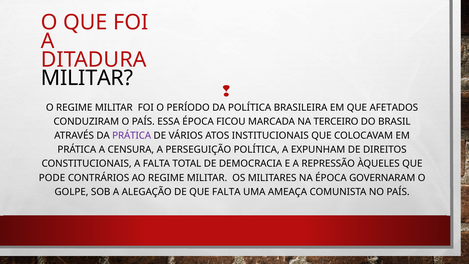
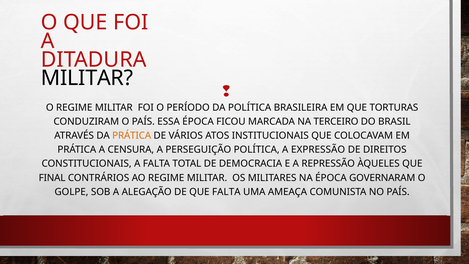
AFETADOS: AFETADOS -> TORTURAS (394, 107)
PRÁTICA colour: purple -> orange (132, 136)
EXPUNHAM: EXPUNHAM -> EXPRESSÃO (318, 150)
PODE: PODE -> FINAL (52, 178)
